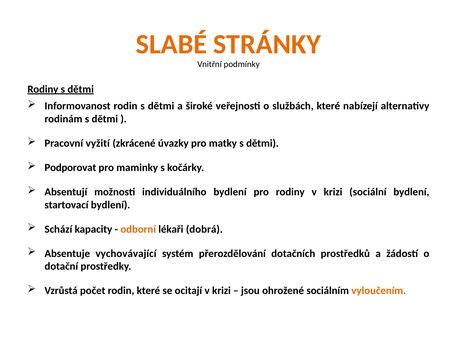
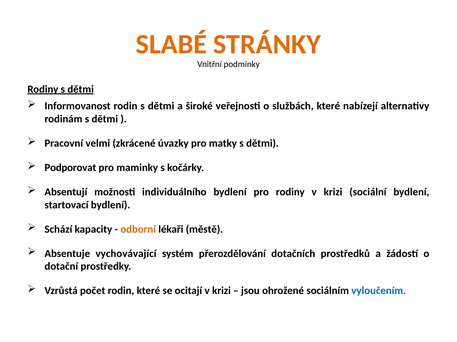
vyžití: vyžití -> velmi (98, 144)
dobrá: dobrá -> městě (204, 230)
vyloučením colour: orange -> blue (379, 291)
